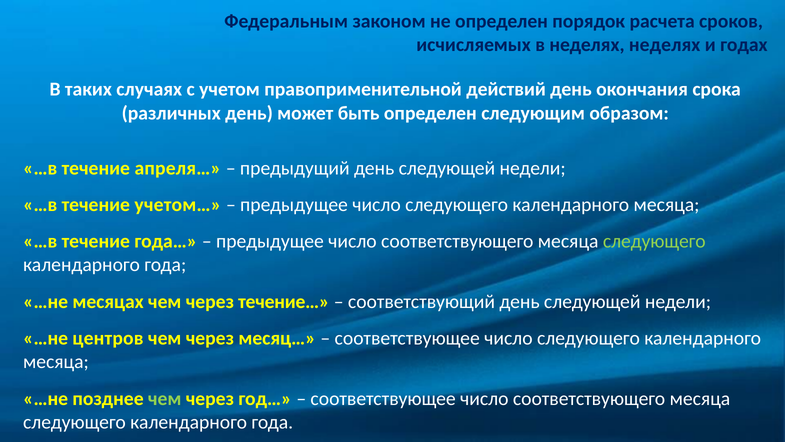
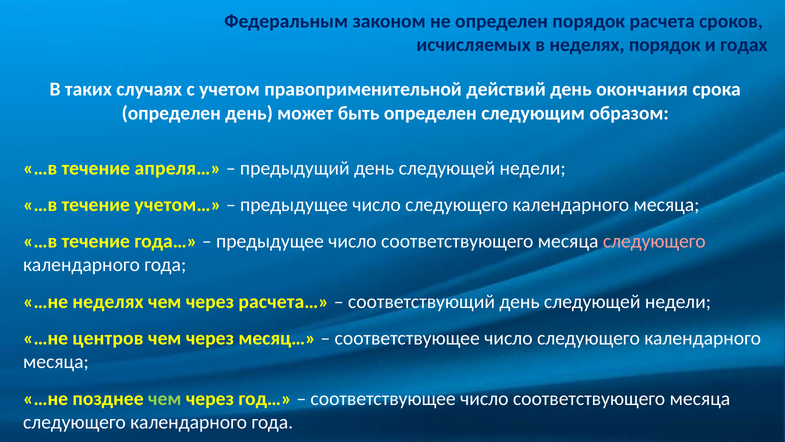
неделях неделях: неделях -> порядок (665, 45)
различных: различных -> определен (171, 113)
следующего colour: light green -> pink (654, 241)
…не месяцах: месяцах -> неделях (108, 301)
течение…: течение… -> расчета… (284, 301)
